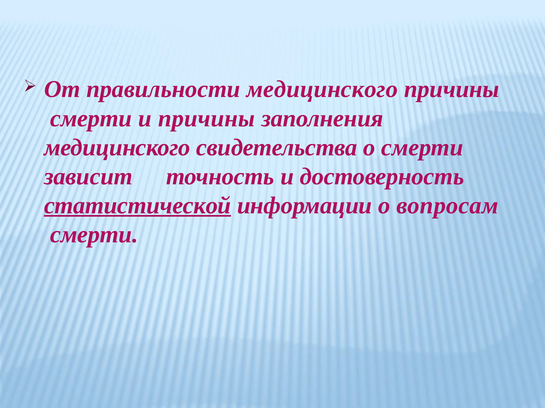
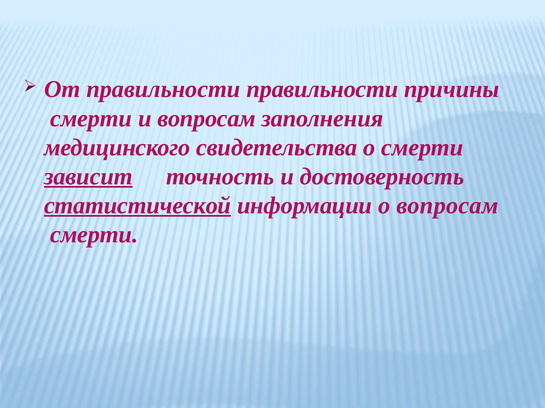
правильности медицинского: медицинского -> правильности (322, 90)
и причины: причины -> вопросам (207, 119)
зависит underline: none -> present (88, 177)
